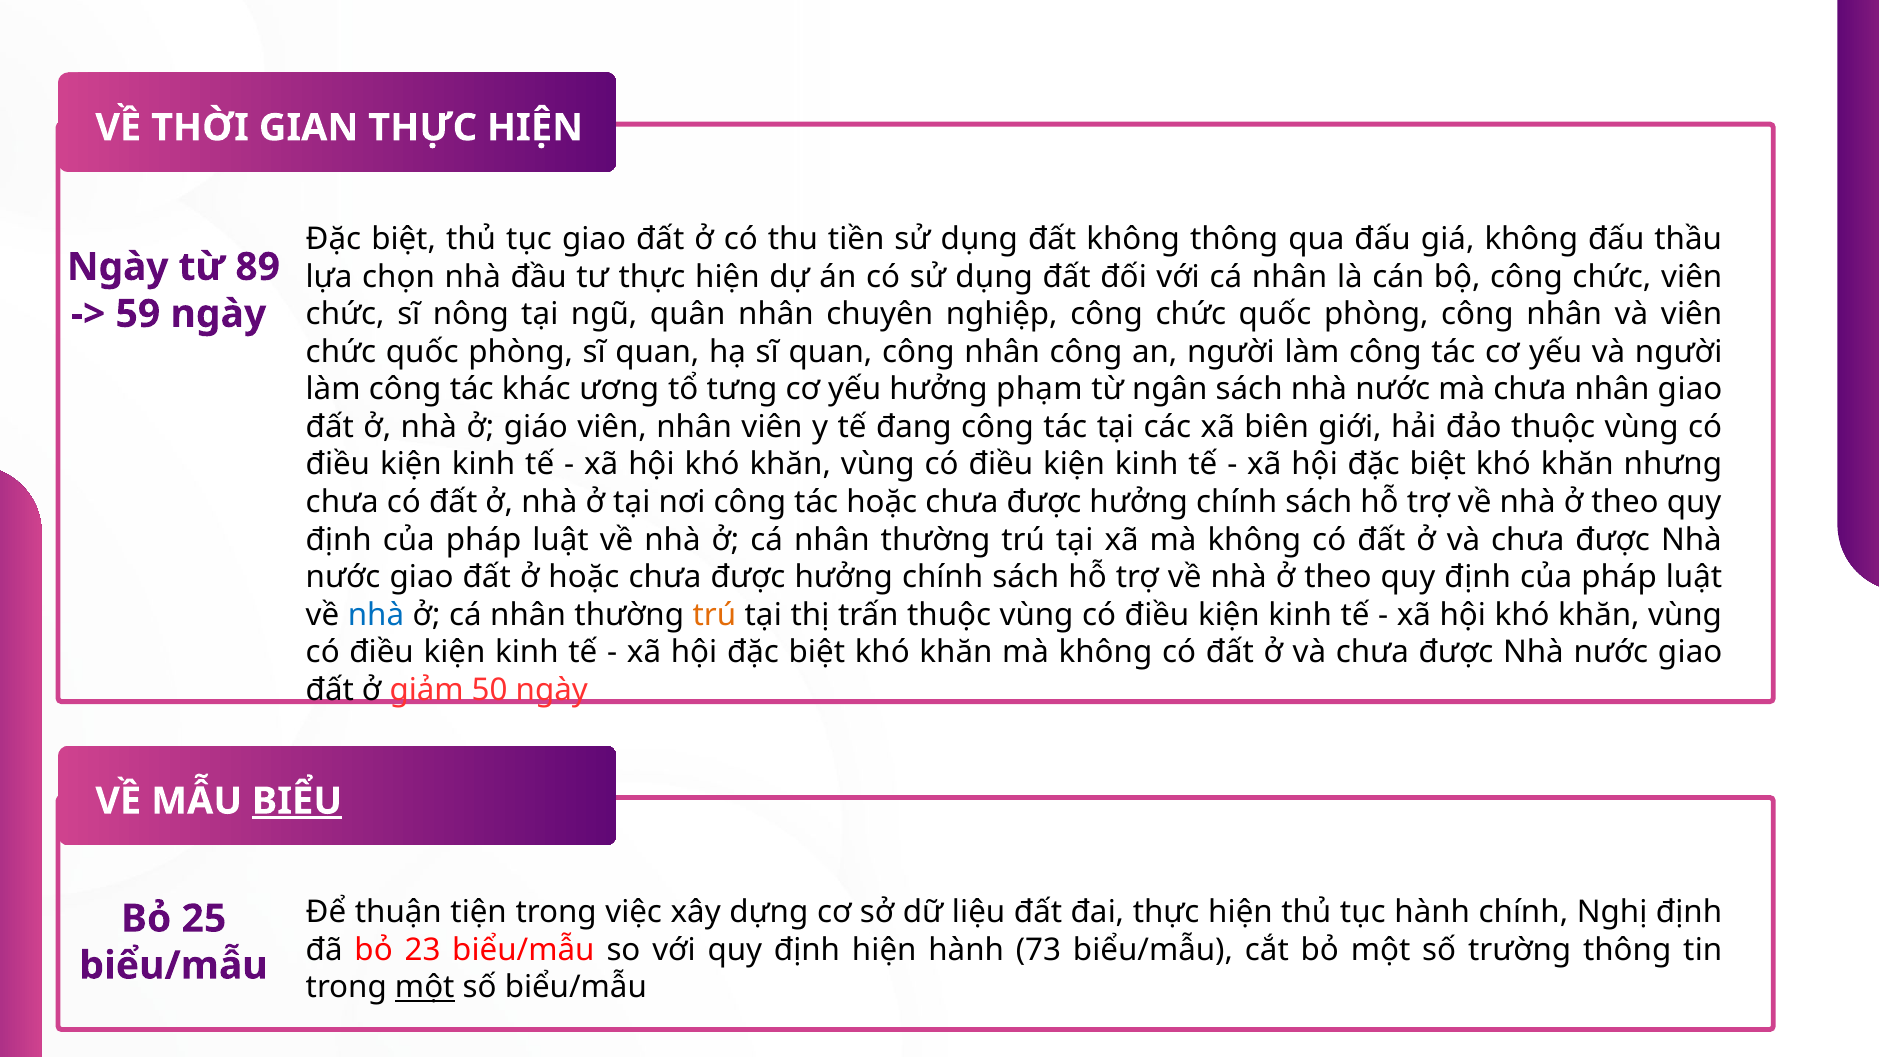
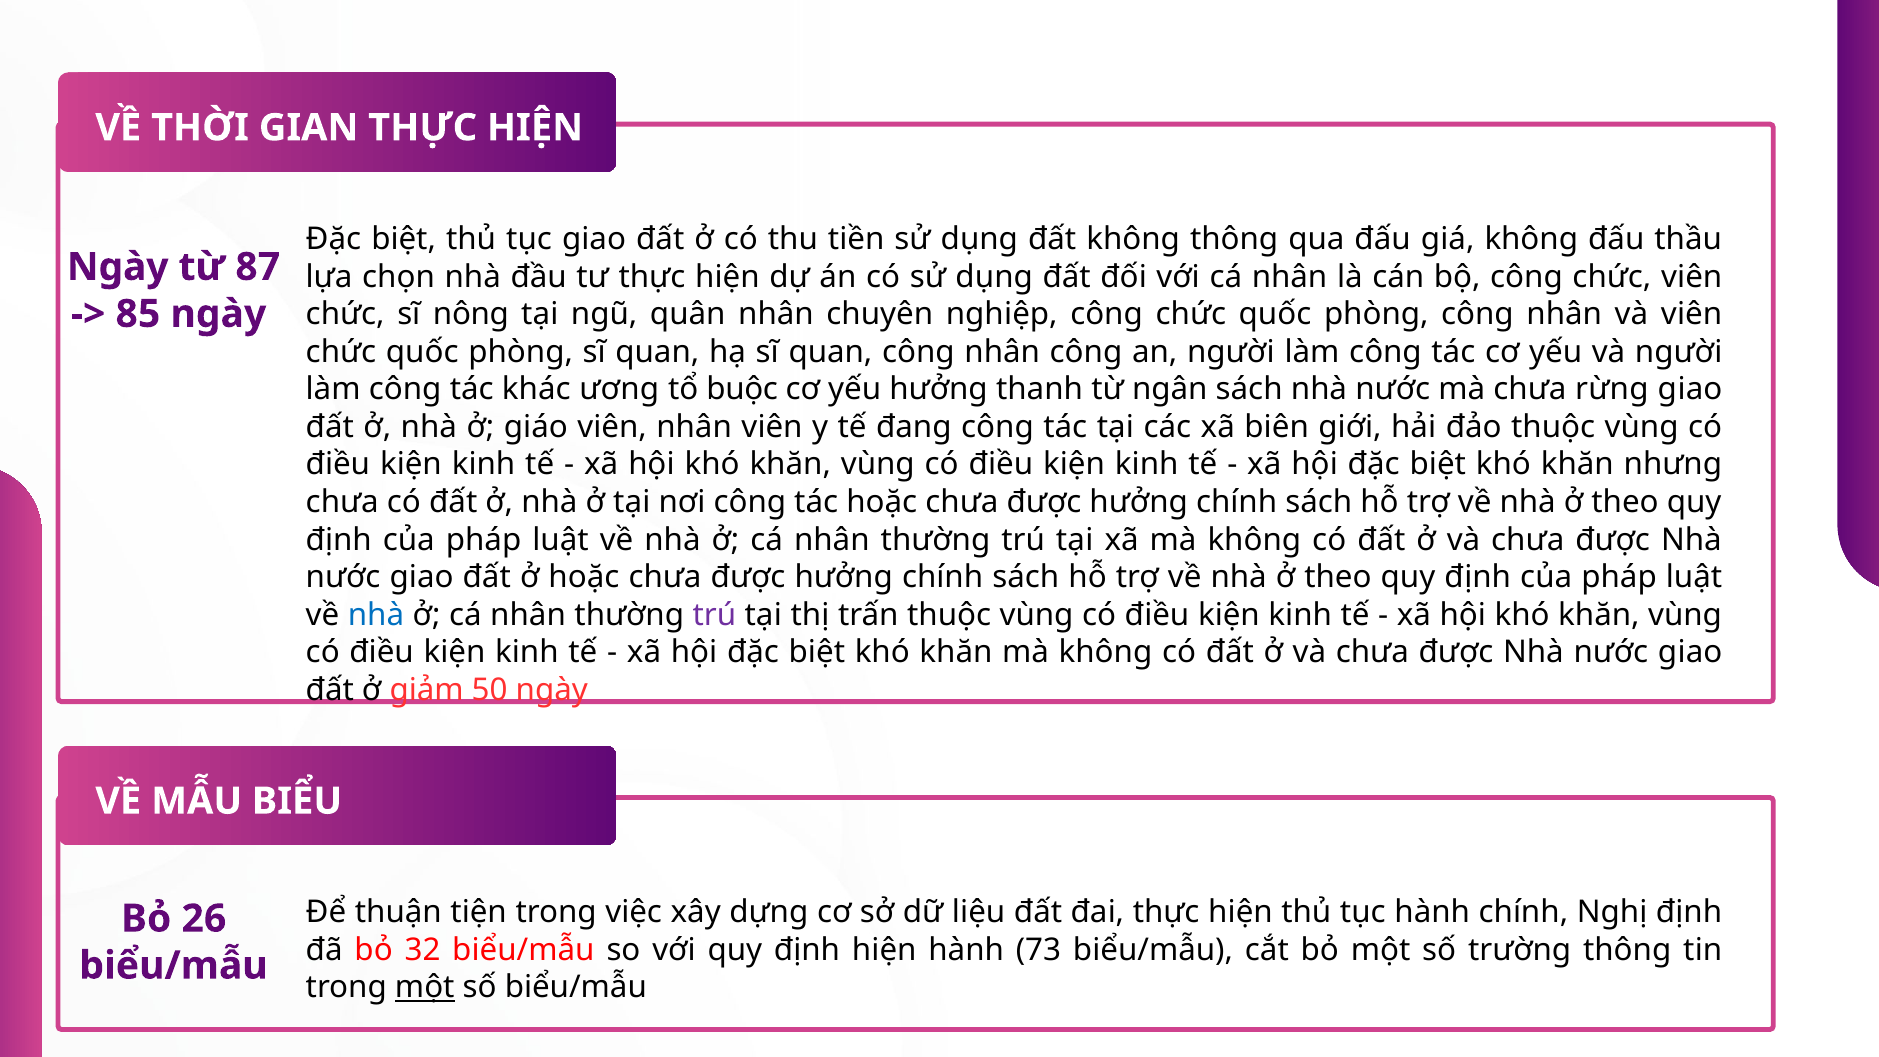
89: 89 -> 87 (258, 267)
59: 59 -> 85 (138, 314)
tưng: tưng -> buộc (742, 389)
phạm: phạm -> thanh (1040, 389)
chưa nhân: nhân -> rừng (1612, 389)
trú colour: orange -> purple (714, 615)
BIỂU underline: present -> none (297, 801)
25: 25 -> 26 (204, 919)
23: 23 -> 32 (423, 950)
